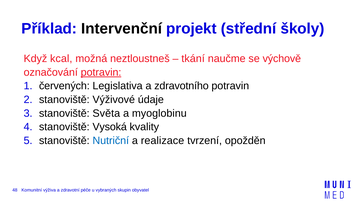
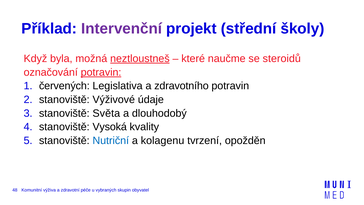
Intervenční colour: black -> purple (122, 29)
kcal: kcal -> byla (61, 59)
neztloustneš underline: none -> present (140, 59)
tkání: tkání -> které (193, 59)
výchově: výchově -> steroidů (282, 59)
myoglobinu: myoglobinu -> dlouhodobý (159, 113)
realizace: realizace -> kolagenu (163, 140)
